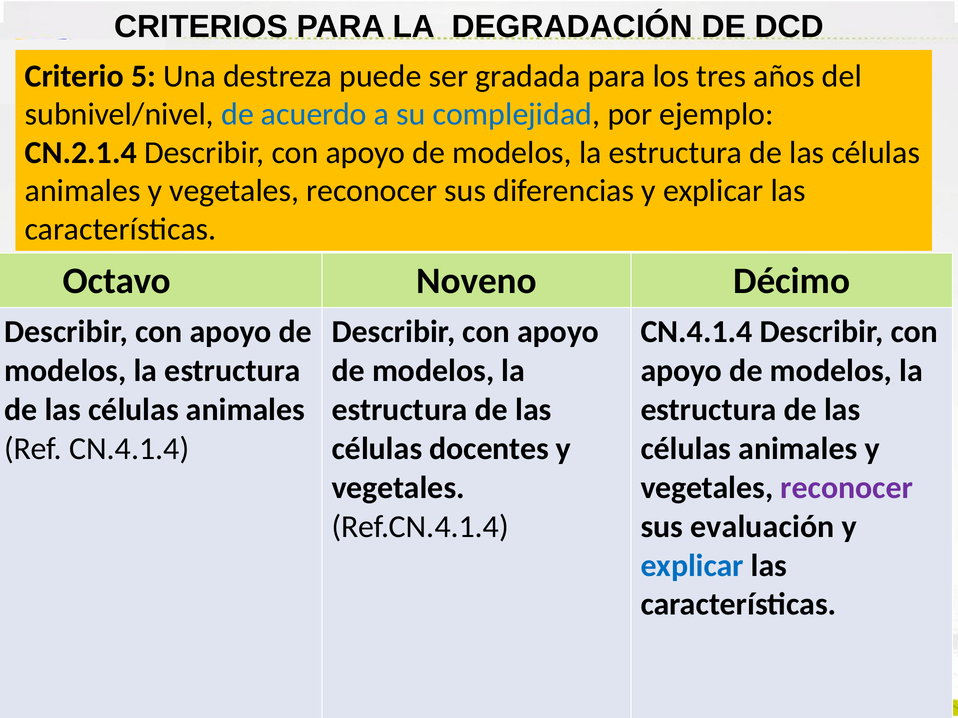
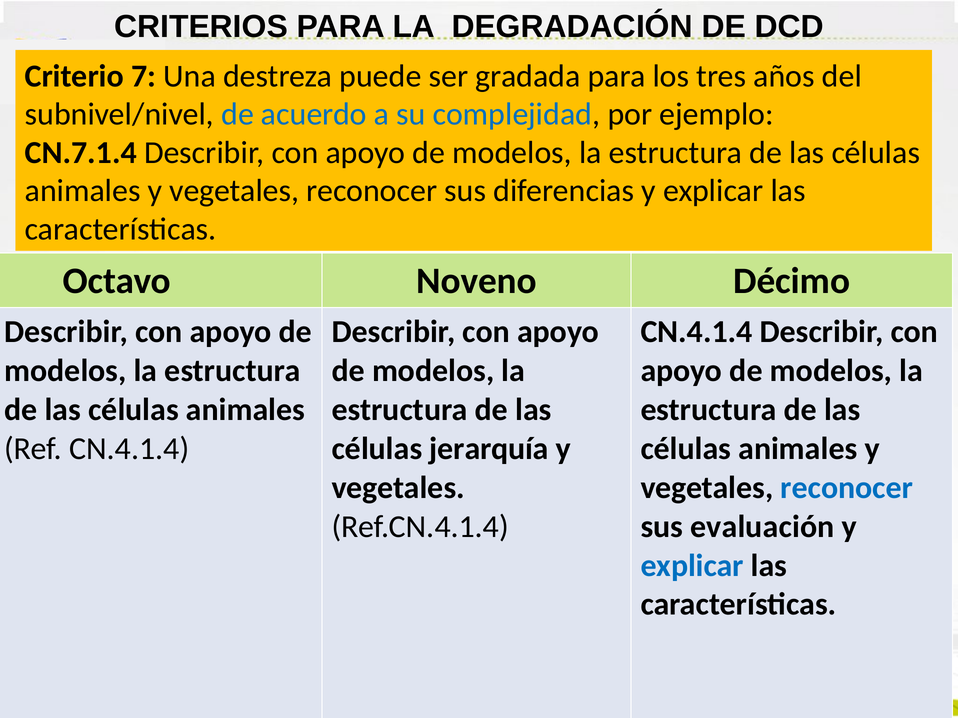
5: 5 -> 7 (144, 76)
CN.2.1.4: CN.2.1.4 -> CN.7.1.4 (81, 153)
docentes: docentes -> jerarquía (489, 449)
reconocer colour: purple -> blue (847, 488)
